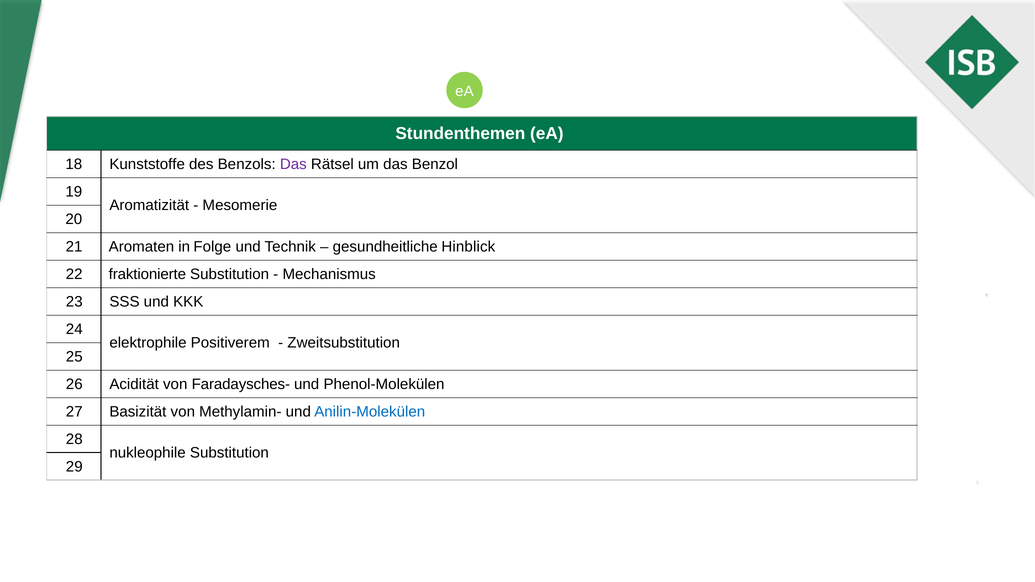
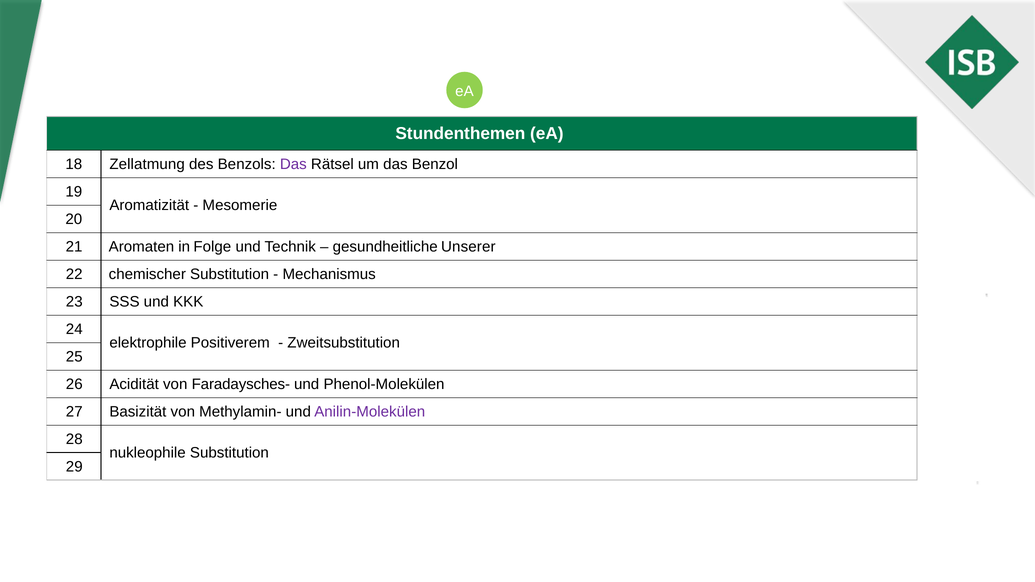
Kunststoffe: Kunststoffe -> Zellatmung (147, 164)
Hinblick: Hinblick -> Unserer (468, 247)
fraktionierte: fraktionierte -> chemischer (147, 274)
Anilin-Molekülen colour: blue -> purple (370, 412)
